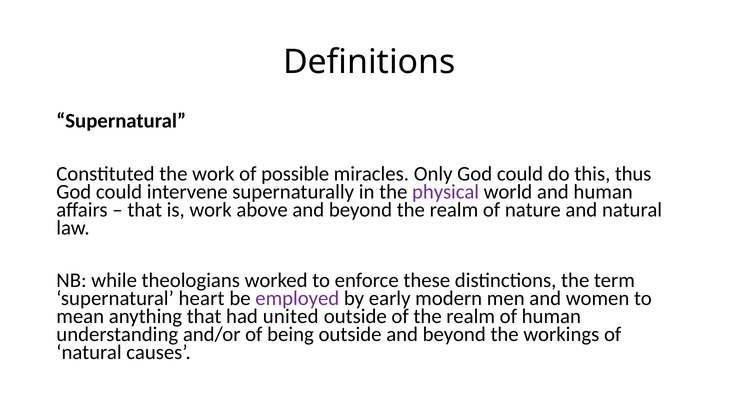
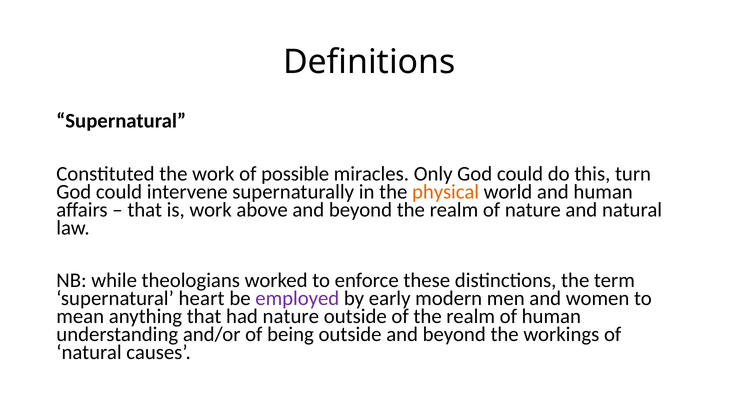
thus: thus -> turn (633, 174)
physical colour: purple -> orange (446, 192)
had united: united -> nature (291, 316)
